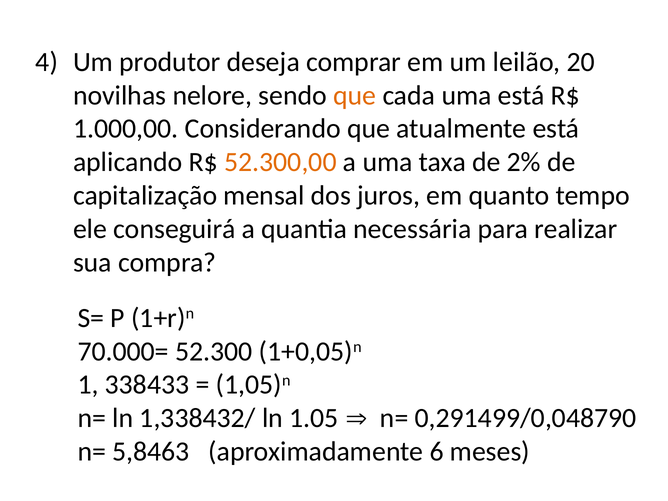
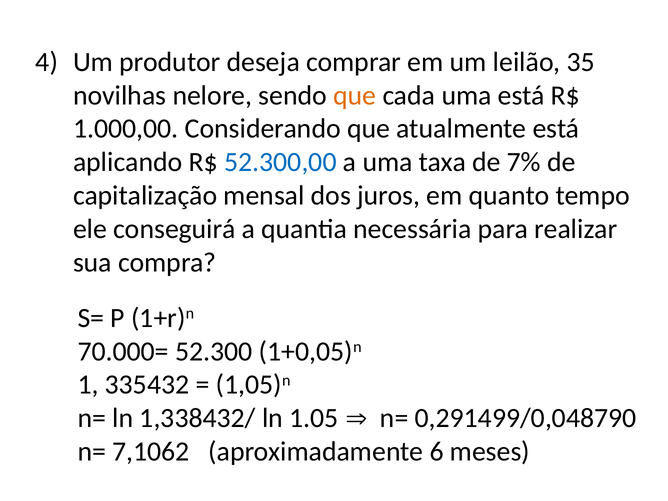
20: 20 -> 35 (581, 62)
52.300,00 colour: orange -> blue (280, 162)
2%: 2% -> 7% (524, 162)
338433: 338433 -> 335432 (147, 385)
5,8463: 5,8463 -> 7,1062 (151, 452)
